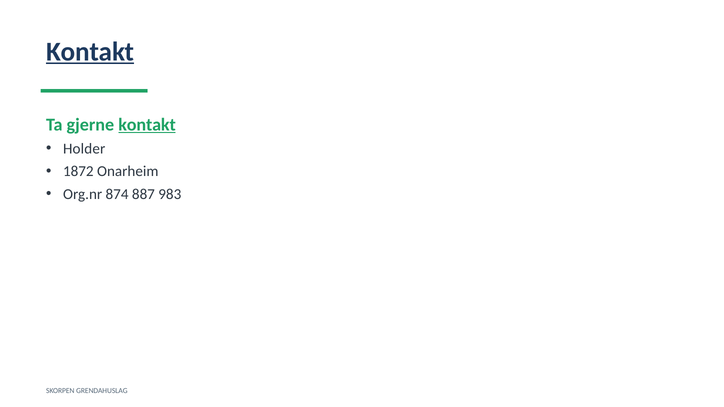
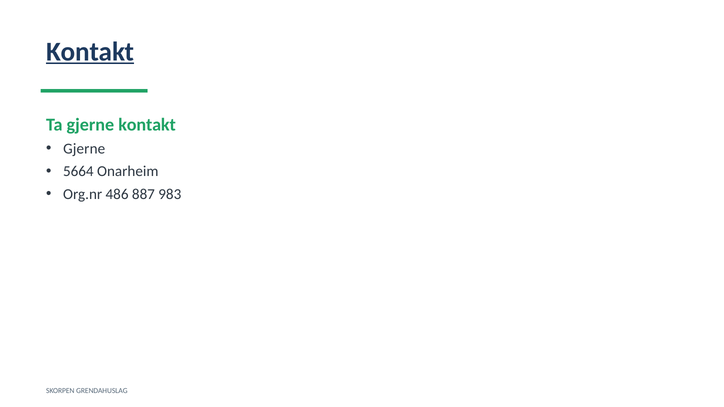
kontakt underline: present -> none (147, 125)
Holder: Holder -> Gjerne (84, 149)
1872: 1872 -> 5664 (78, 172)
874: 874 -> 486 (117, 194)
